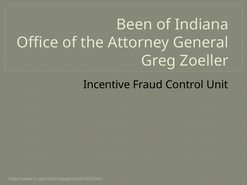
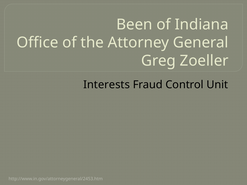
Incentive: Incentive -> Interests (107, 85)
